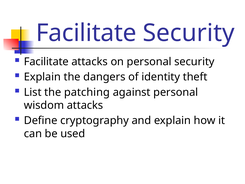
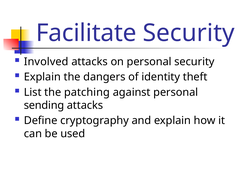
Facilitate: Facilitate -> Involved (46, 62)
wisdom: wisdom -> sending (44, 105)
